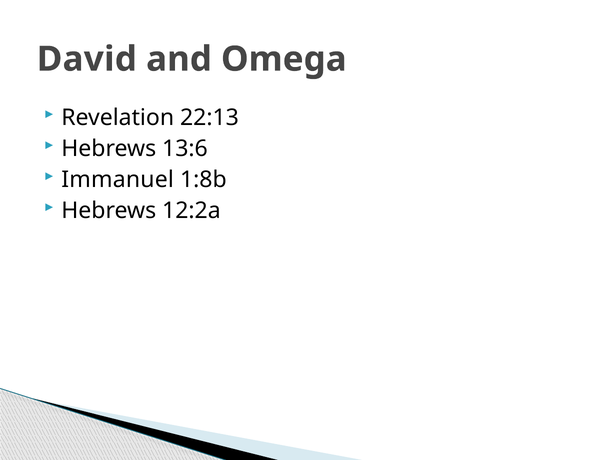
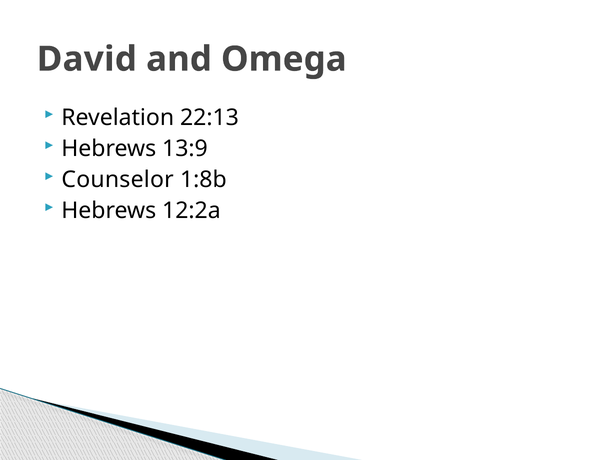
13:6: 13:6 -> 13:9 (185, 149)
Immanuel: Immanuel -> Counselor (118, 180)
